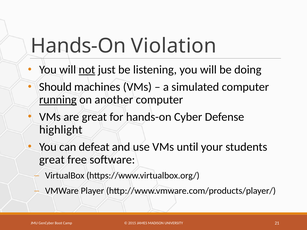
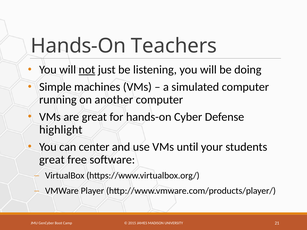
Violation: Violation -> Teachers (174, 46)
Should: Should -> Simple (55, 87)
running underline: present -> none (58, 100)
defeat: defeat -> center (94, 147)
